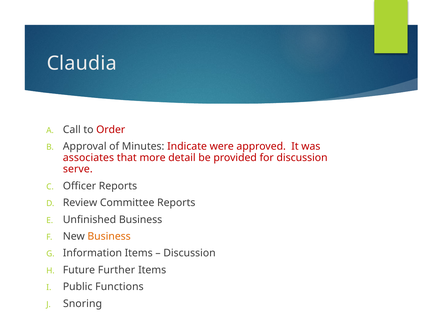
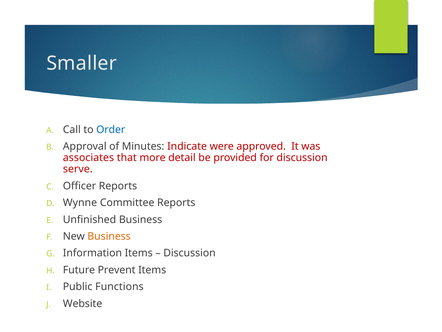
Claudia: Claudia -> Smaller (82, 63)
Order colour: red -> blue (111, 130)
Review: Review -> Wynne (80, 202)
Further: Further -> Prevent (117, 270)
Snoring: Snoring -> Website (83, 303)
